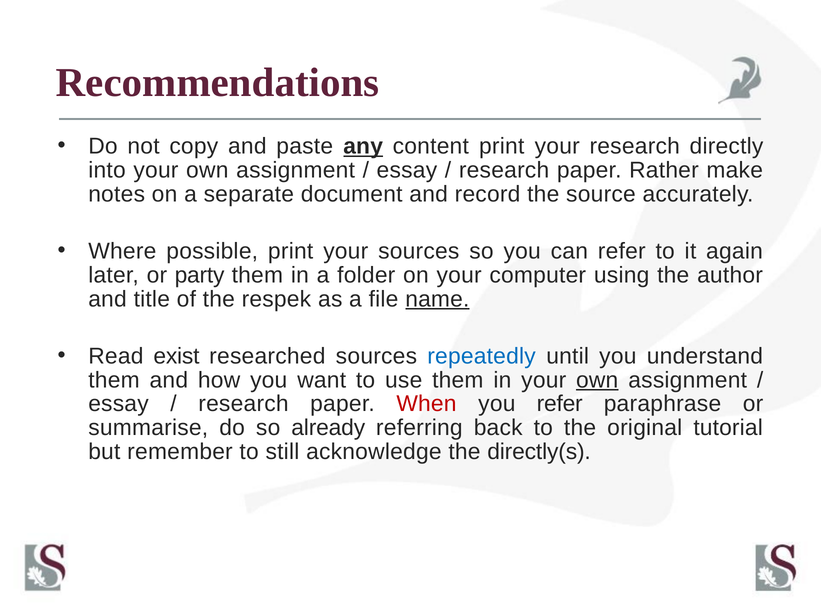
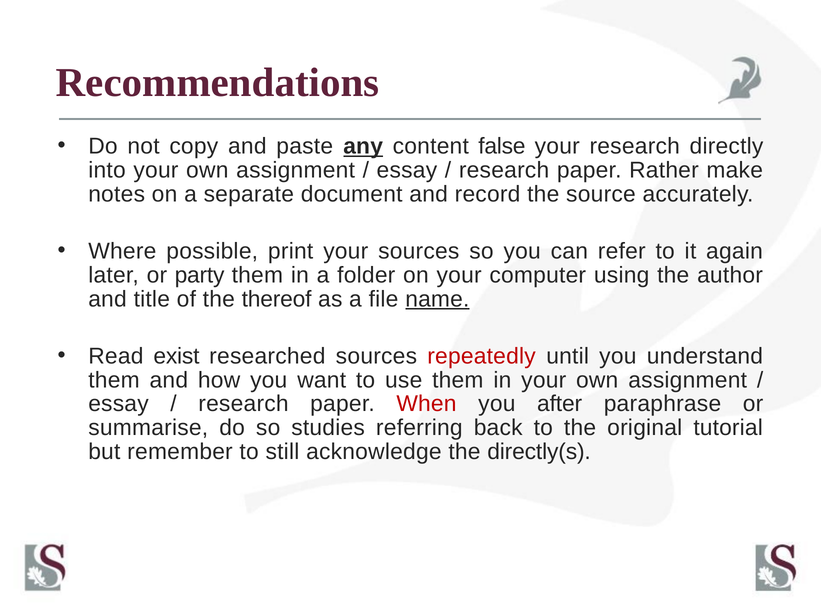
content print: print -> false (502, 146)
respek: respek -> thereof (277, 299)
repeatedly colour: blue -> red (482, 356)
own underline: present -> none (597, 380)
you refer: refer -> after (560, 404)
already: already -> studies (328, 428)
